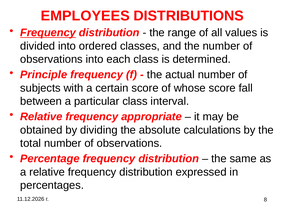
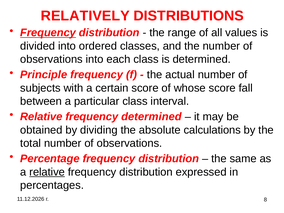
EMPLOYEES: EMPLOYEES -> RELATIVELY (85, 16)
frequency appropriate: appropriate -> determined (151, 117)
relative underline: none -> present (47, 172)
